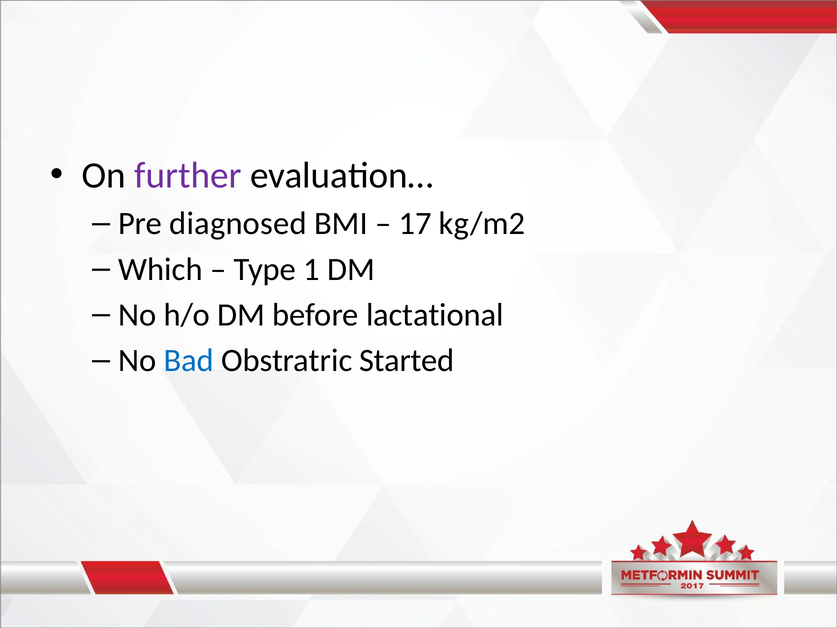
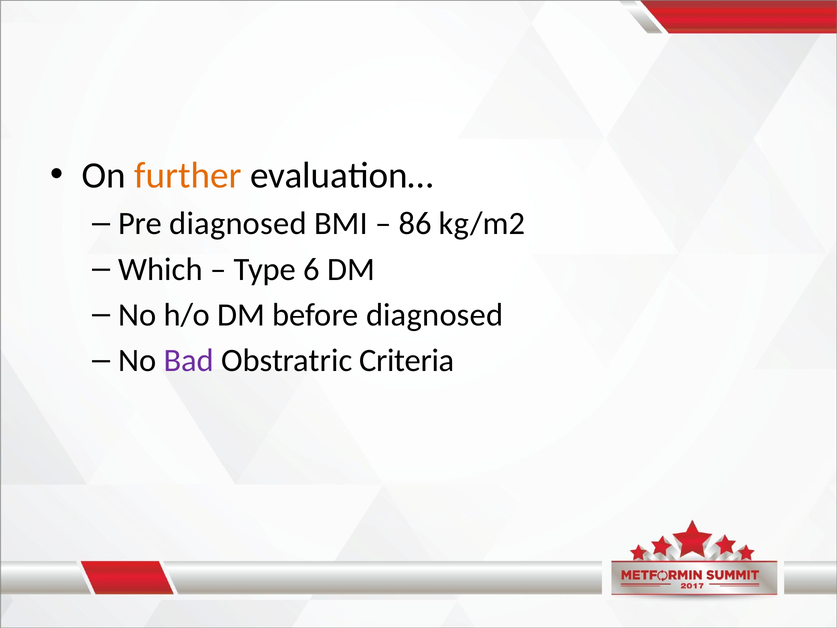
further colour: purple -> orange (188, 176)
17: 17 -> 86 (415, 224)
1: 1 -> 6 (312, 269)
before lactational: lactational -> diagnosed (435, 315)
Bad colour: blue -> purple (189, 360)
Started: Started -> Criteria (407, 360)
